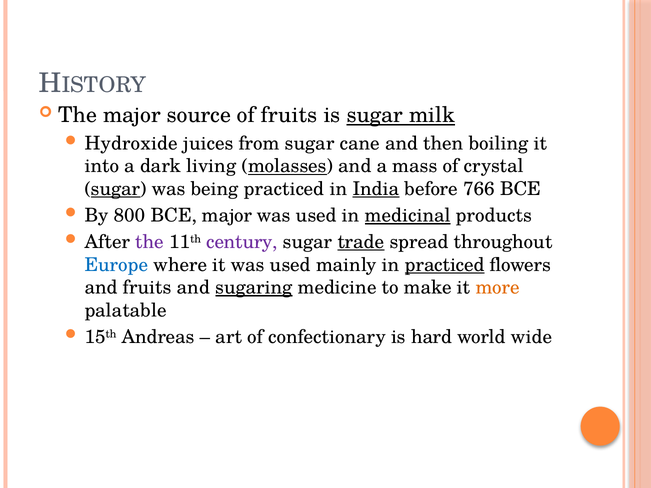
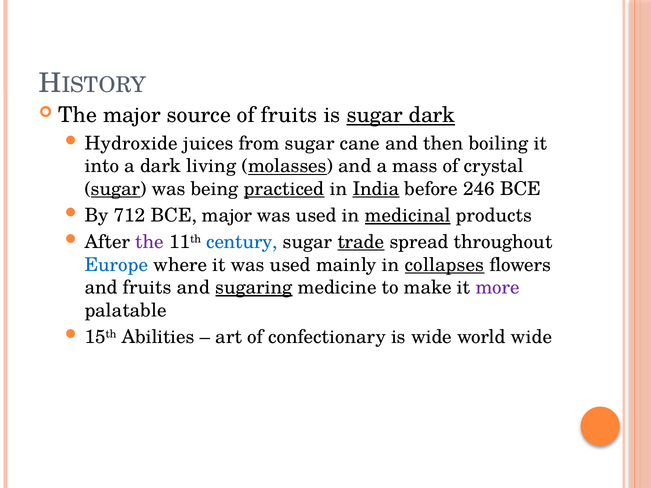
sugar milk: milk -> dark (432, 115)
practiced underline: none -> present (284, 189)
766: 766 -> 246 (479, 189)
800: 800 -> 712 (129, 216)
century colour: purple -> blue (242, 242)
in practiced: practiced -> collapses (445, 265)
more colour: orange -> purple (498, 288)
Andreas: Andreas -> Abilities (158, 337)
is hard: hard -> wide (432, 337)
